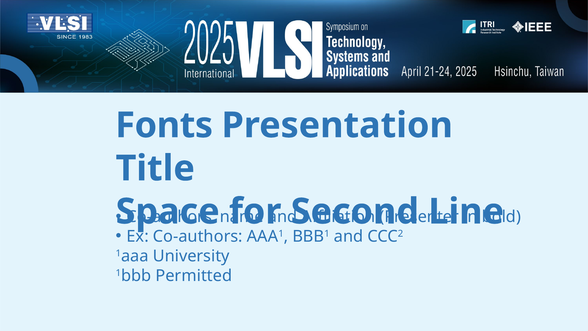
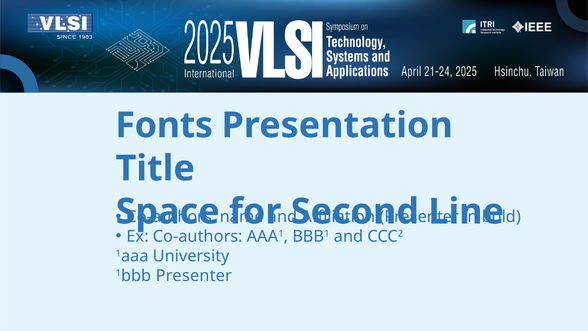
1bbb Permitted: Permitted -> Presenter (194, 276)
